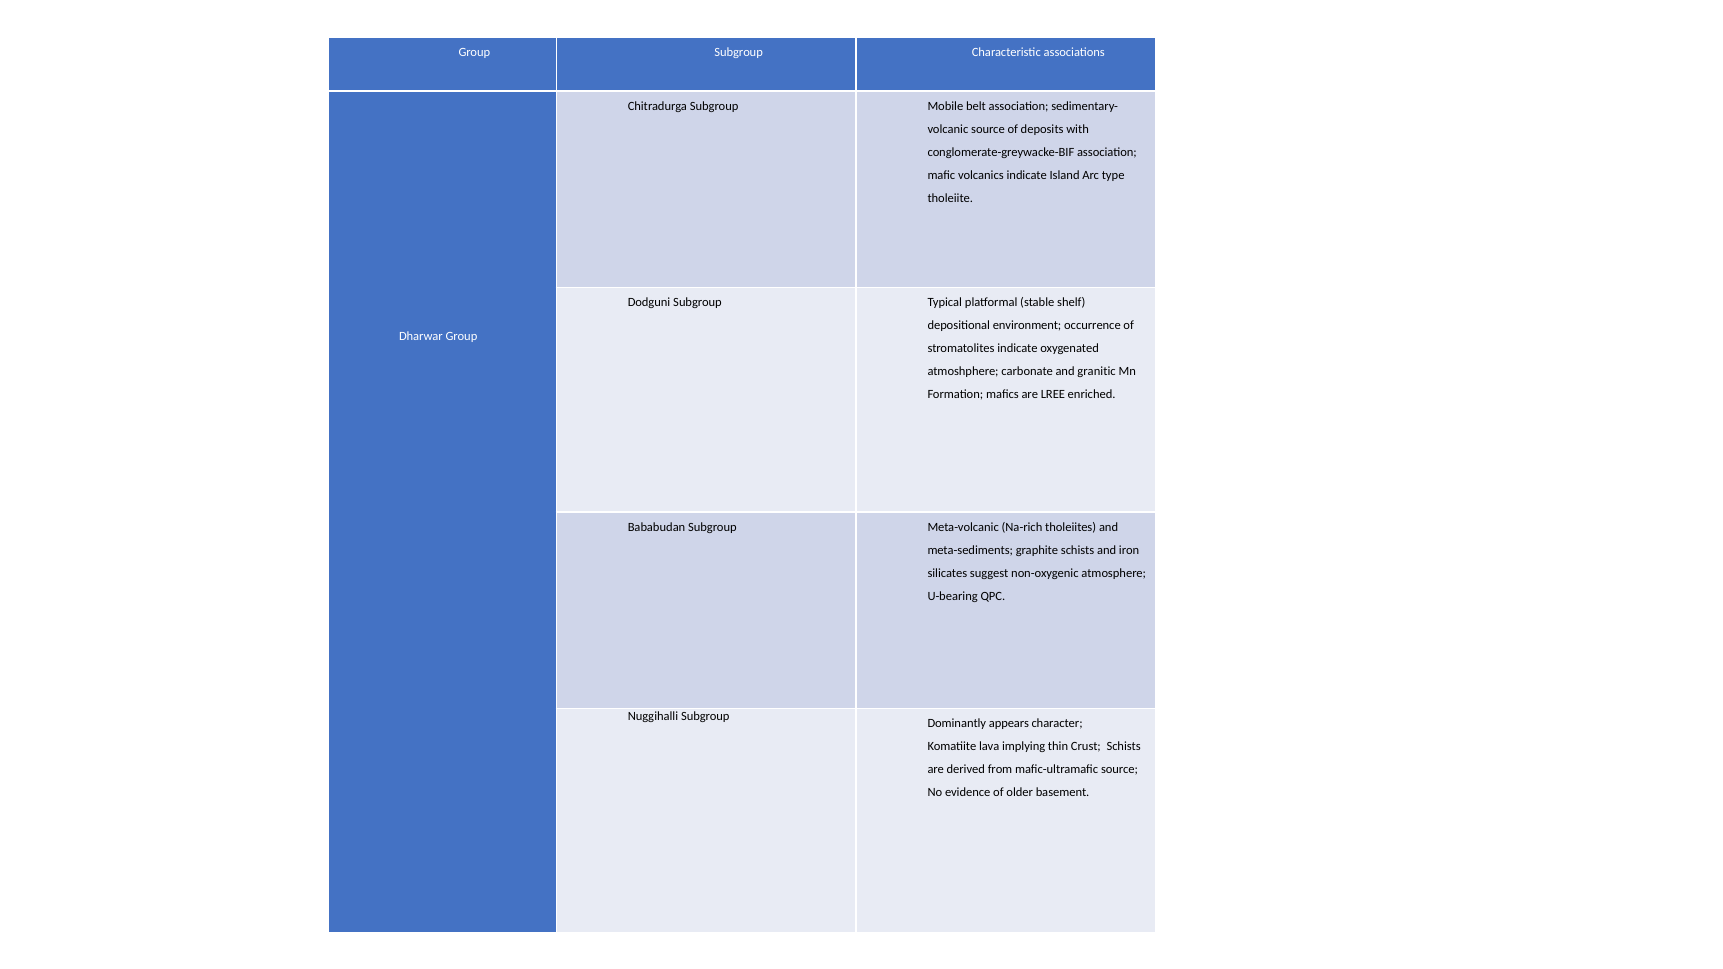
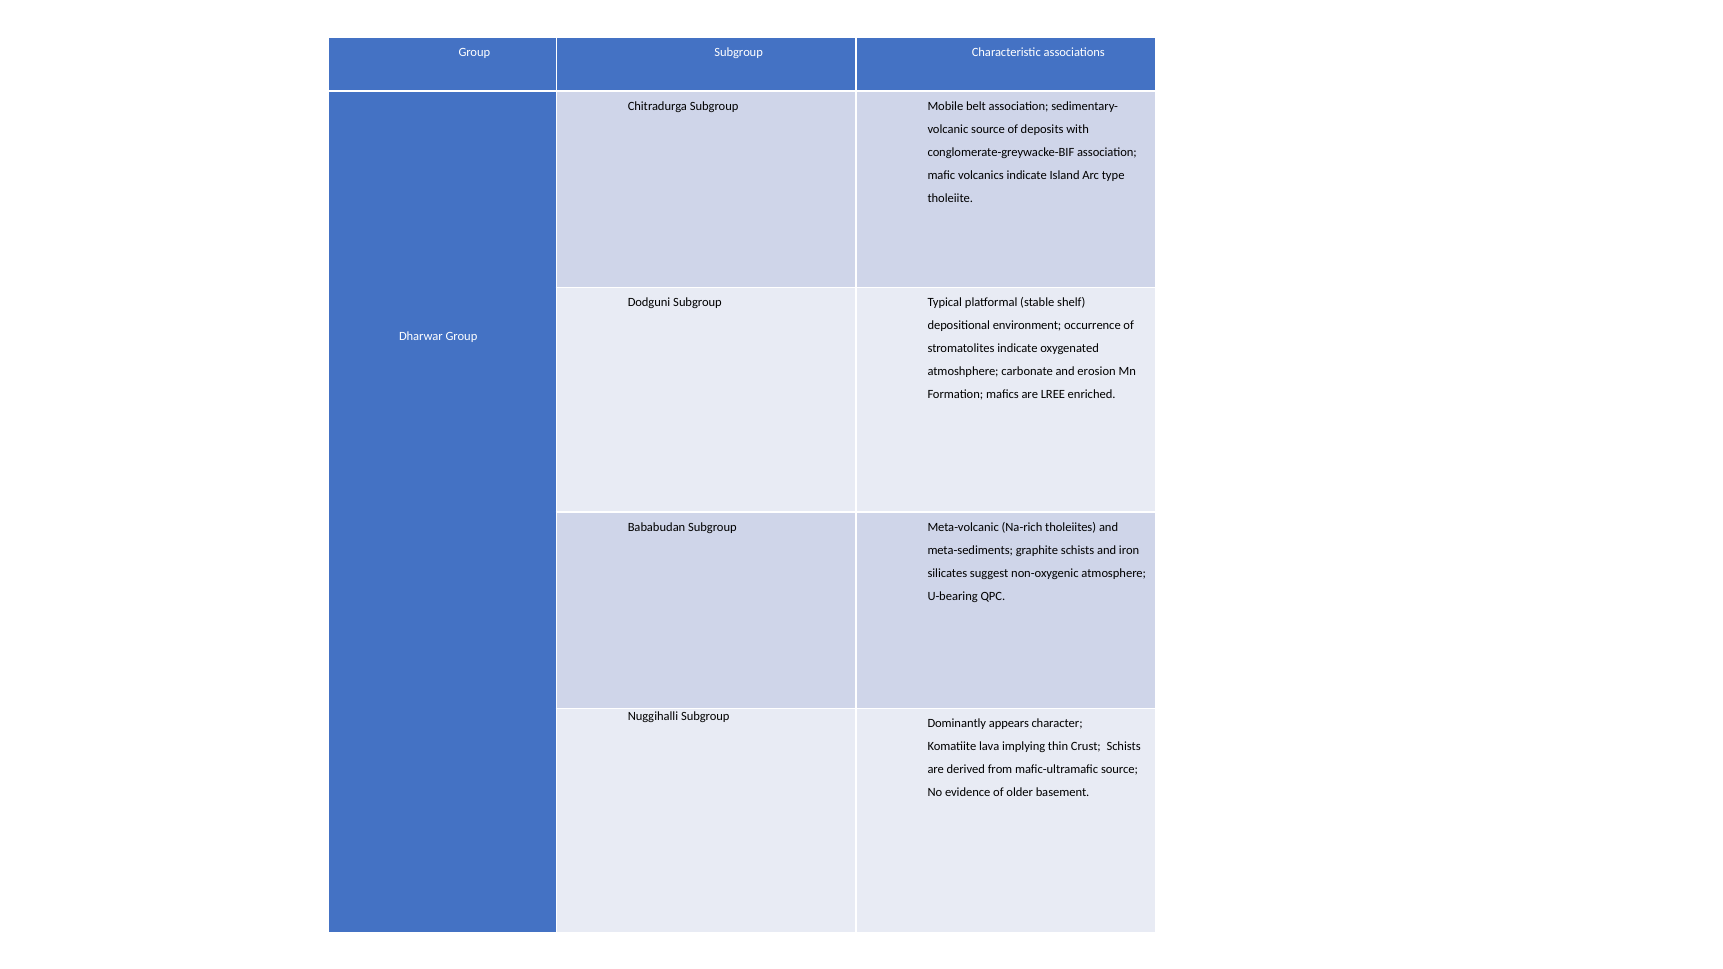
granitic: granitic -> erosion (1097, 372)
